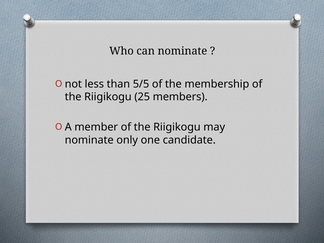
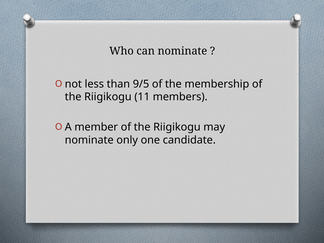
5/5: 5/5 -> 9/5 (141, 84)
25: 25 -> 11 (142, 97)
